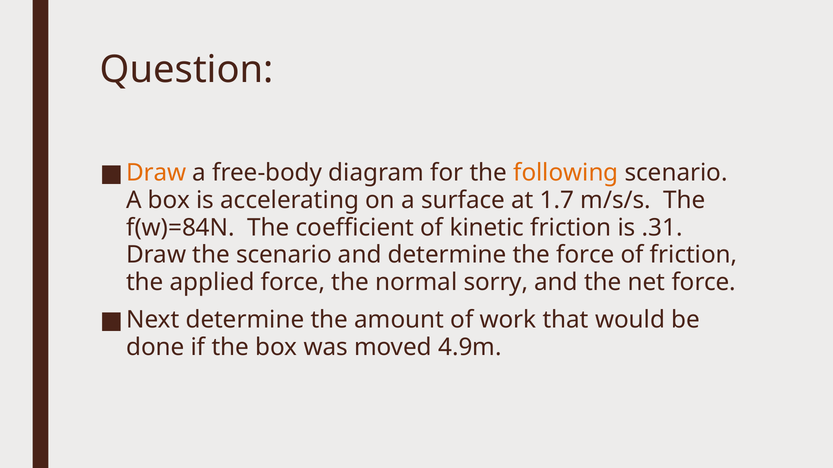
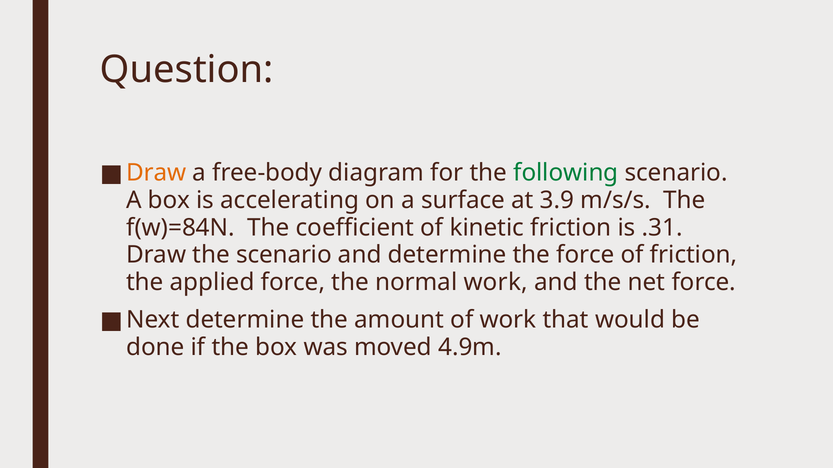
following colour: orange -> green (566, 173)
1.7: 1.7 -> 3.9 (557, 201)
normal sorry: sorry -> work (496, 283)
